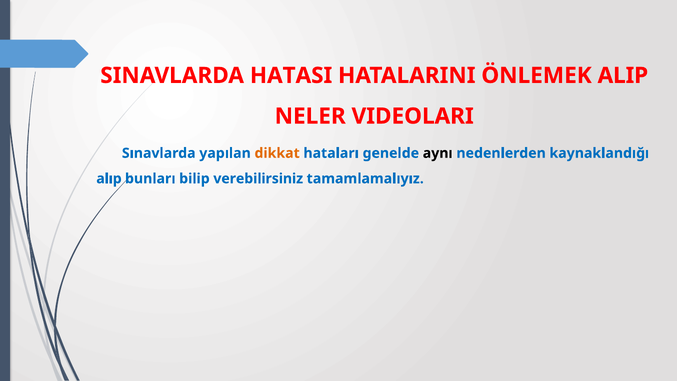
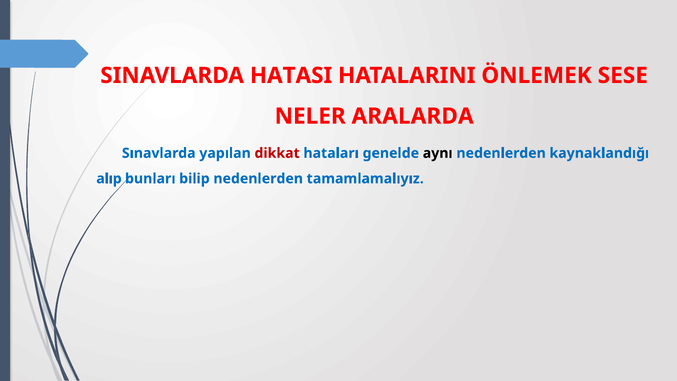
ALIP: ALIP -> SESE (623, 75)
VIDEOLARI: VIDEOLARI -> ARALARDA (413, 116)
dikkat colour: orange -> red (277, 153)
bilip verebilirsiniz: verebilirsiniz -> nedenlerden (258, 179)
